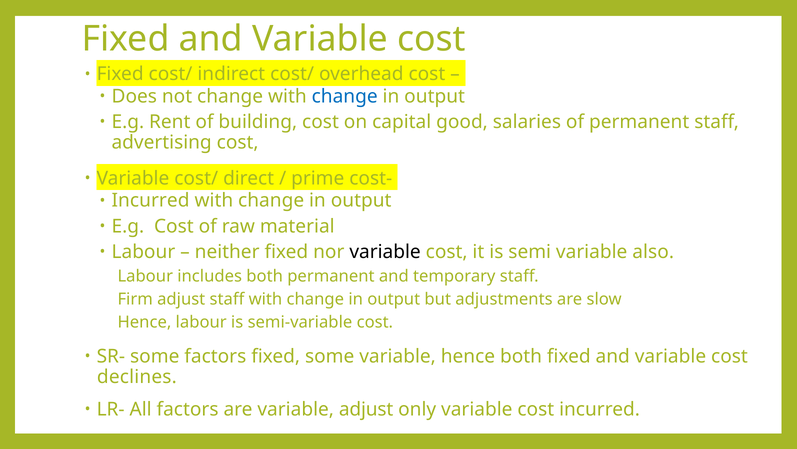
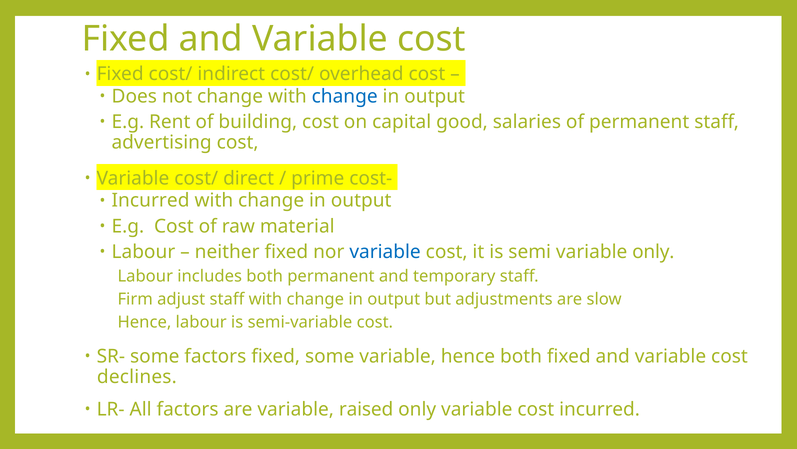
variable colour: black -> blue (385, 251)
variable also: also -> only (653, 251)
variable adjust: adjust -> raised (366, 409)
